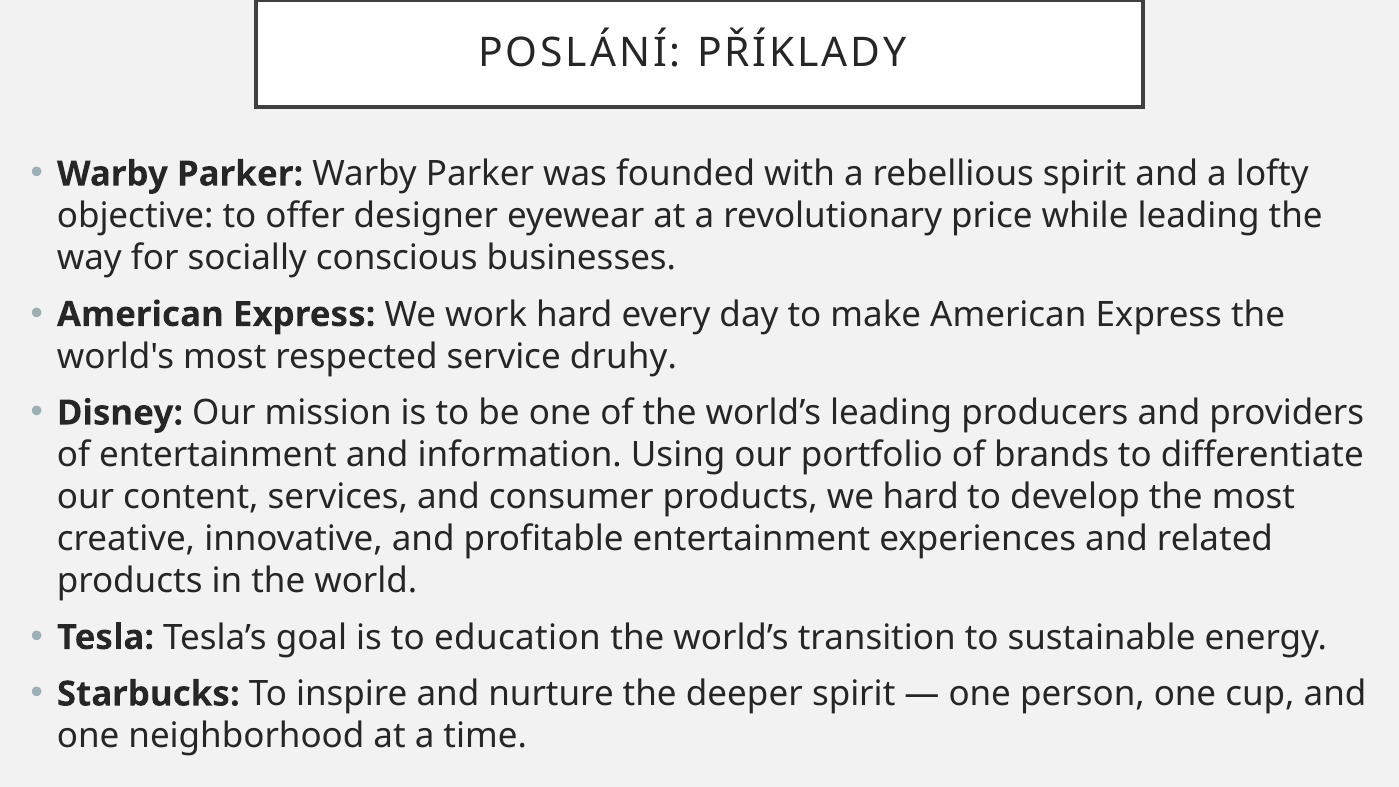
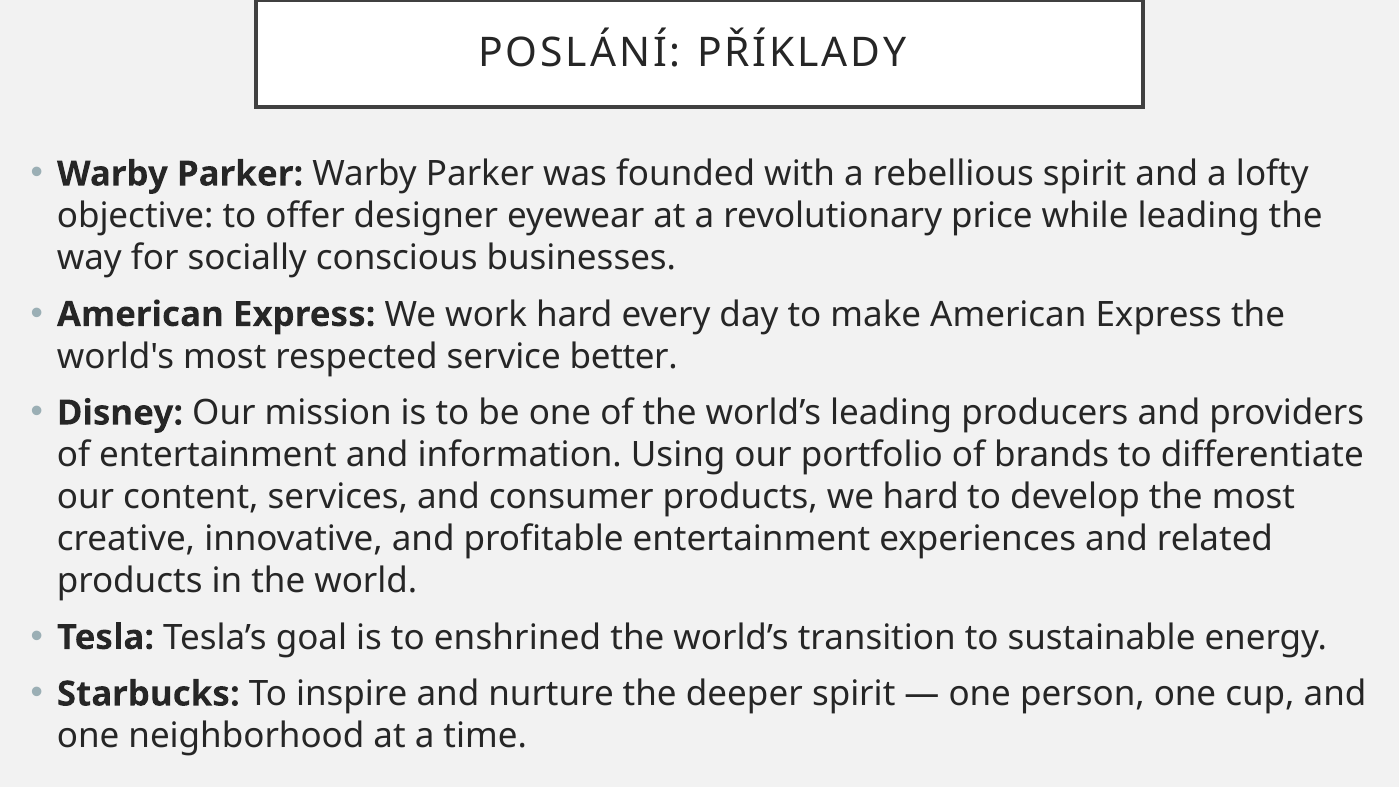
druhy: druhy -> better (624, 356)
education: education -> enshrined (518, 637)
